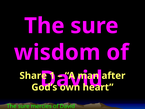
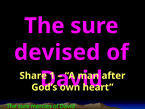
wisdom: wisdom -> devised (57, 52)
